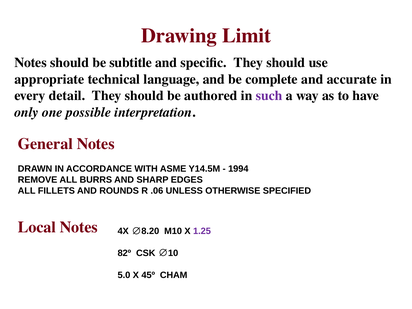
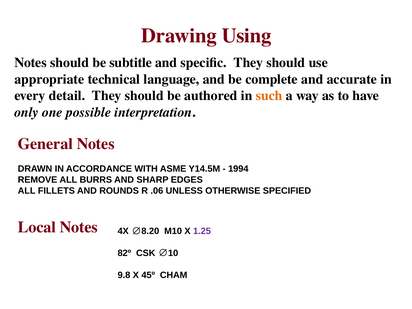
Limit: Limit -> Using (247, 36)
such colour: purple -> orange (269, 96)
5.0: 5.0 -> 9.8 (124, 275)
